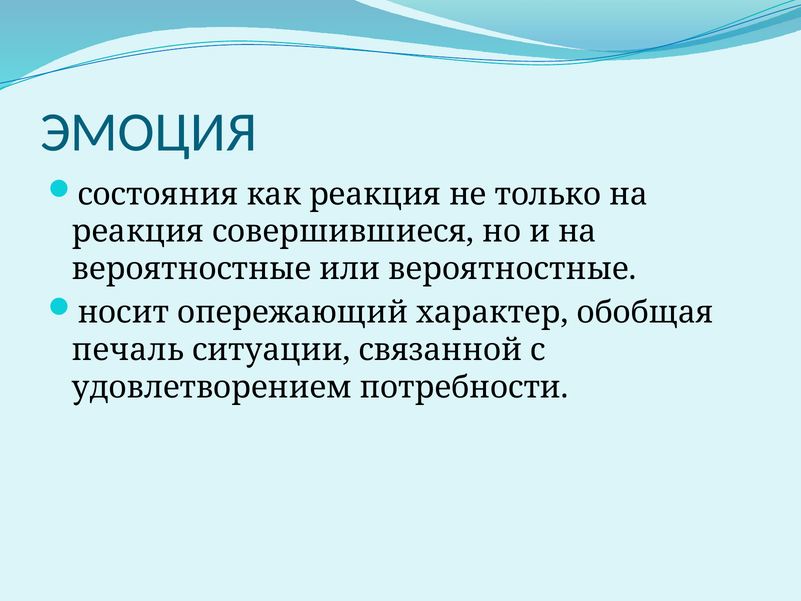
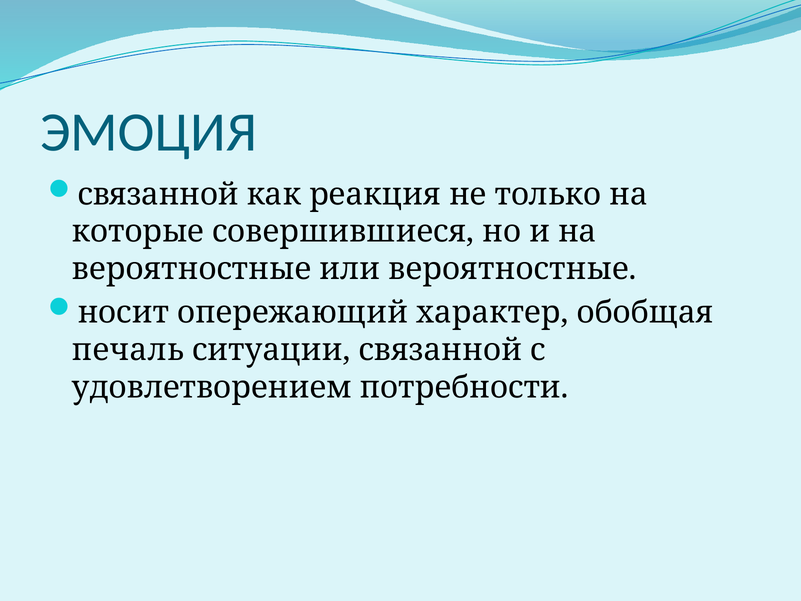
состояния: состояния -> связанной (158, 194)
реакция: реакция -> которые (138, 232)
